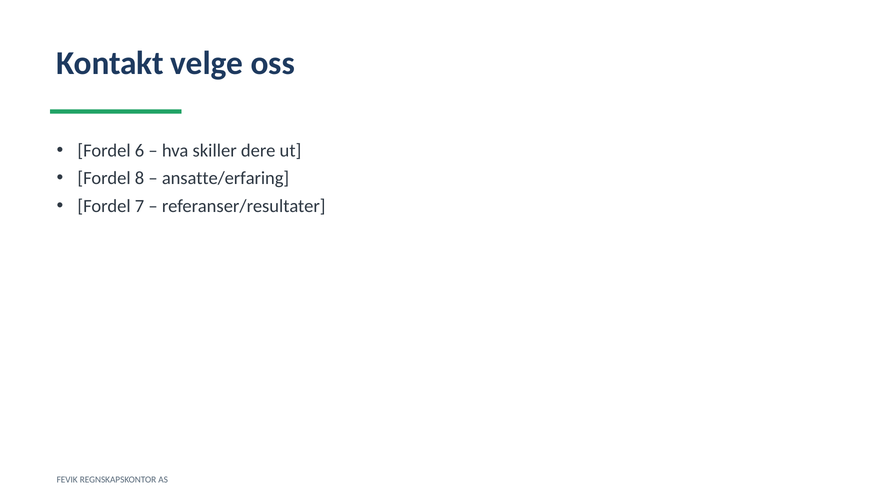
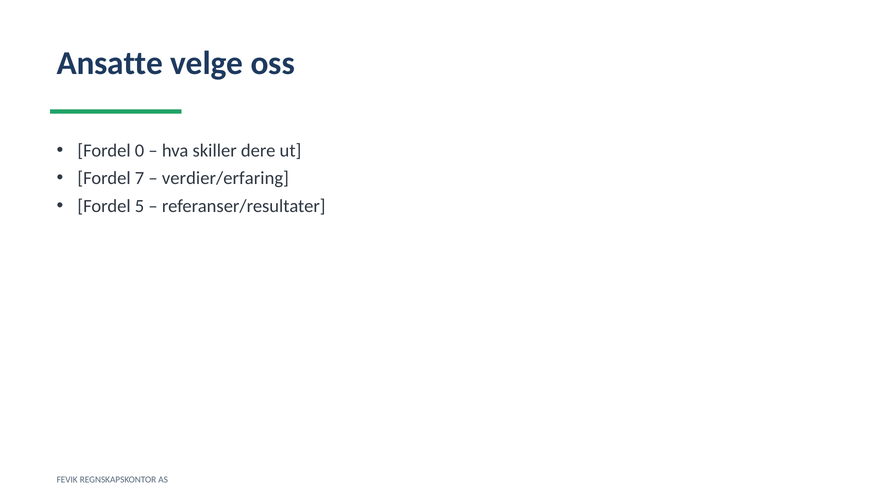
Kontakt: Kontakt -> Ansatte (110, 64)
6: 6 -> 0 (140, 151)
8: 8 -> 7 (140, 179)
ansatte/erfaring: ansatte/erfaring -> verdier/erfaring (225, 179)
7: 7 -> 5 (140, 206)
